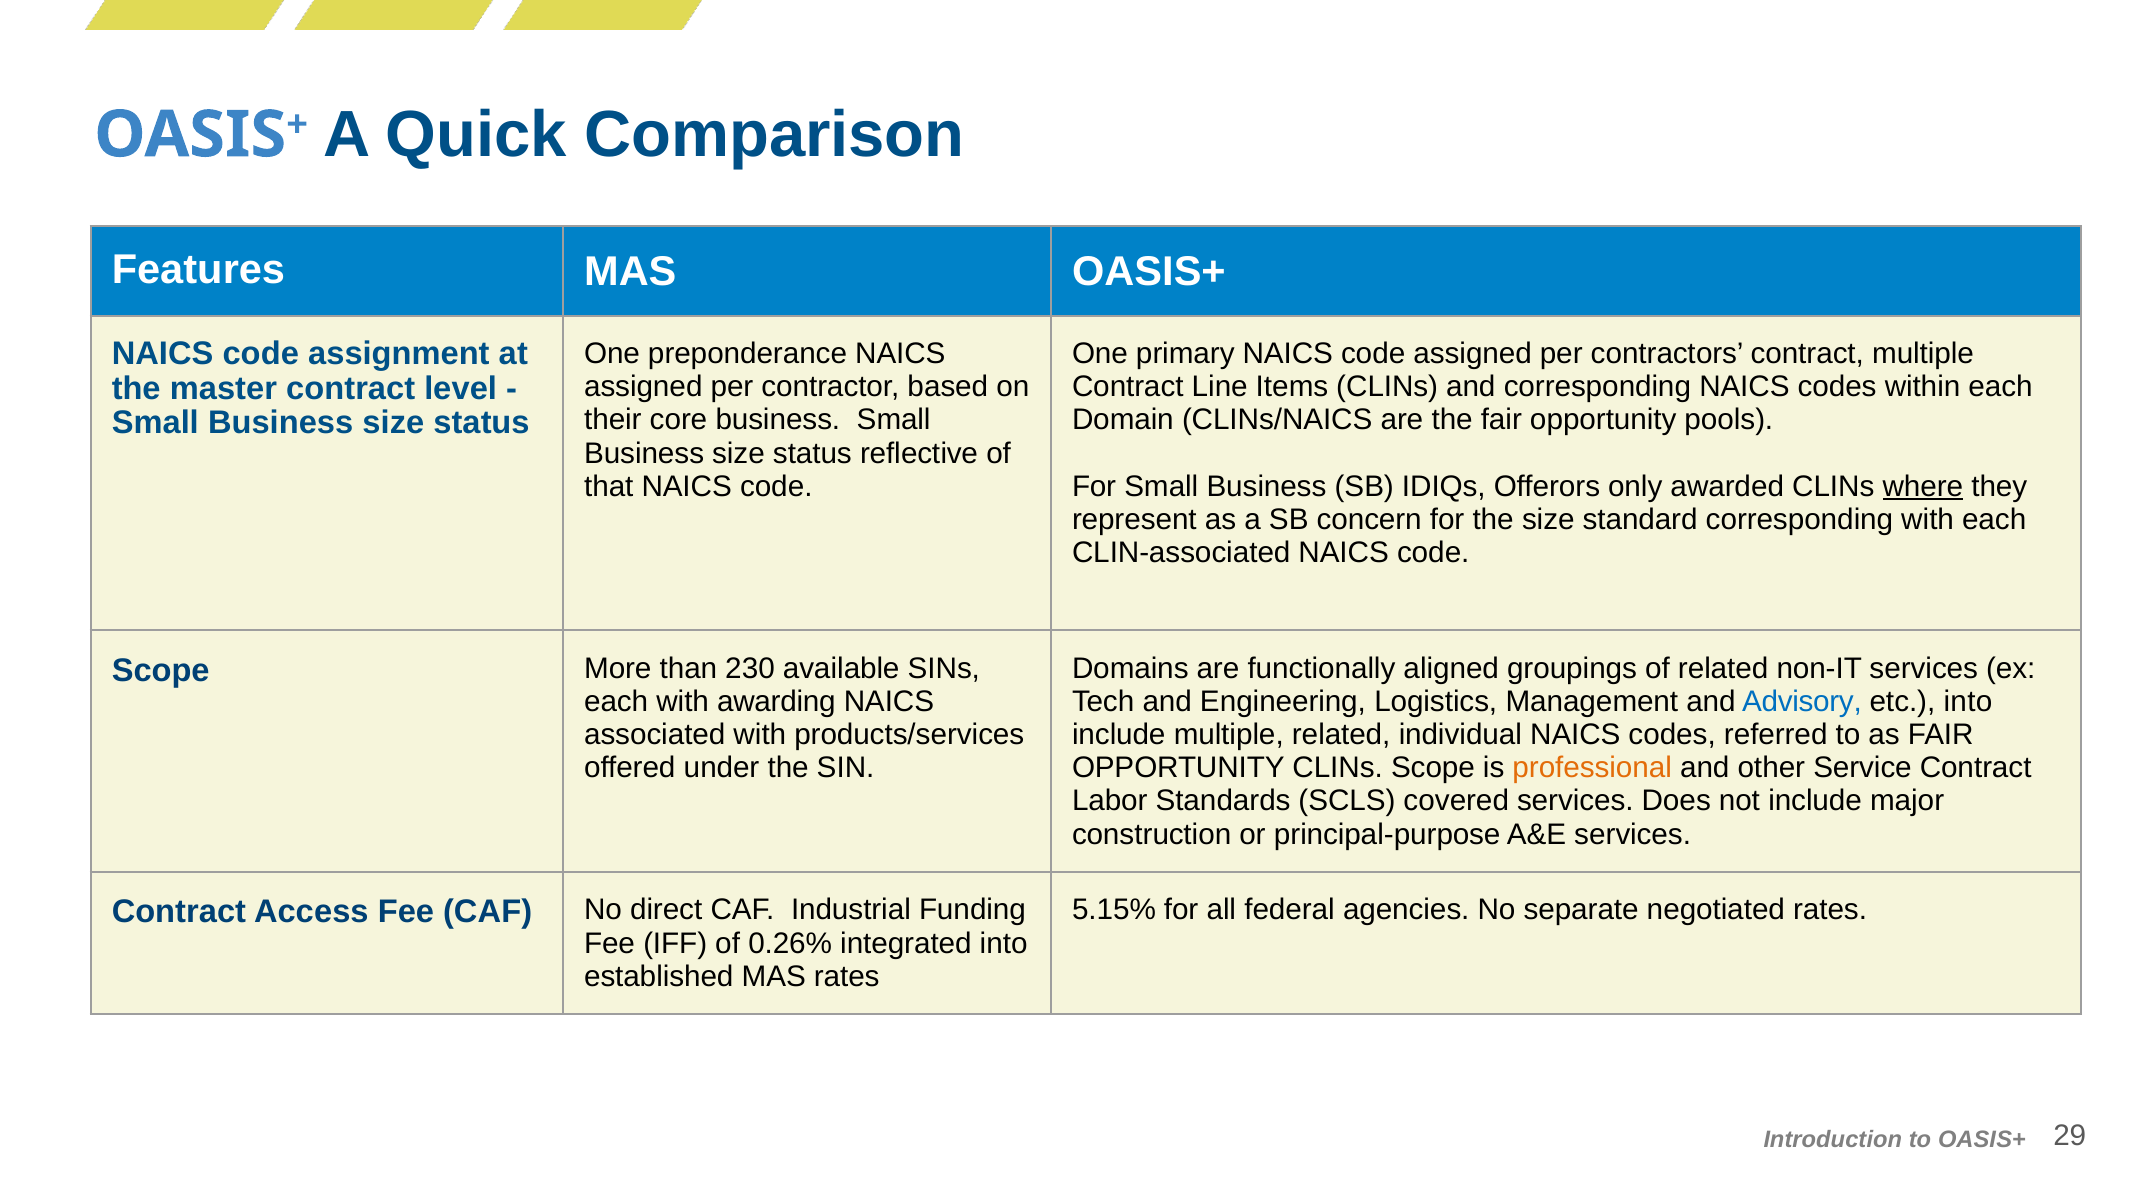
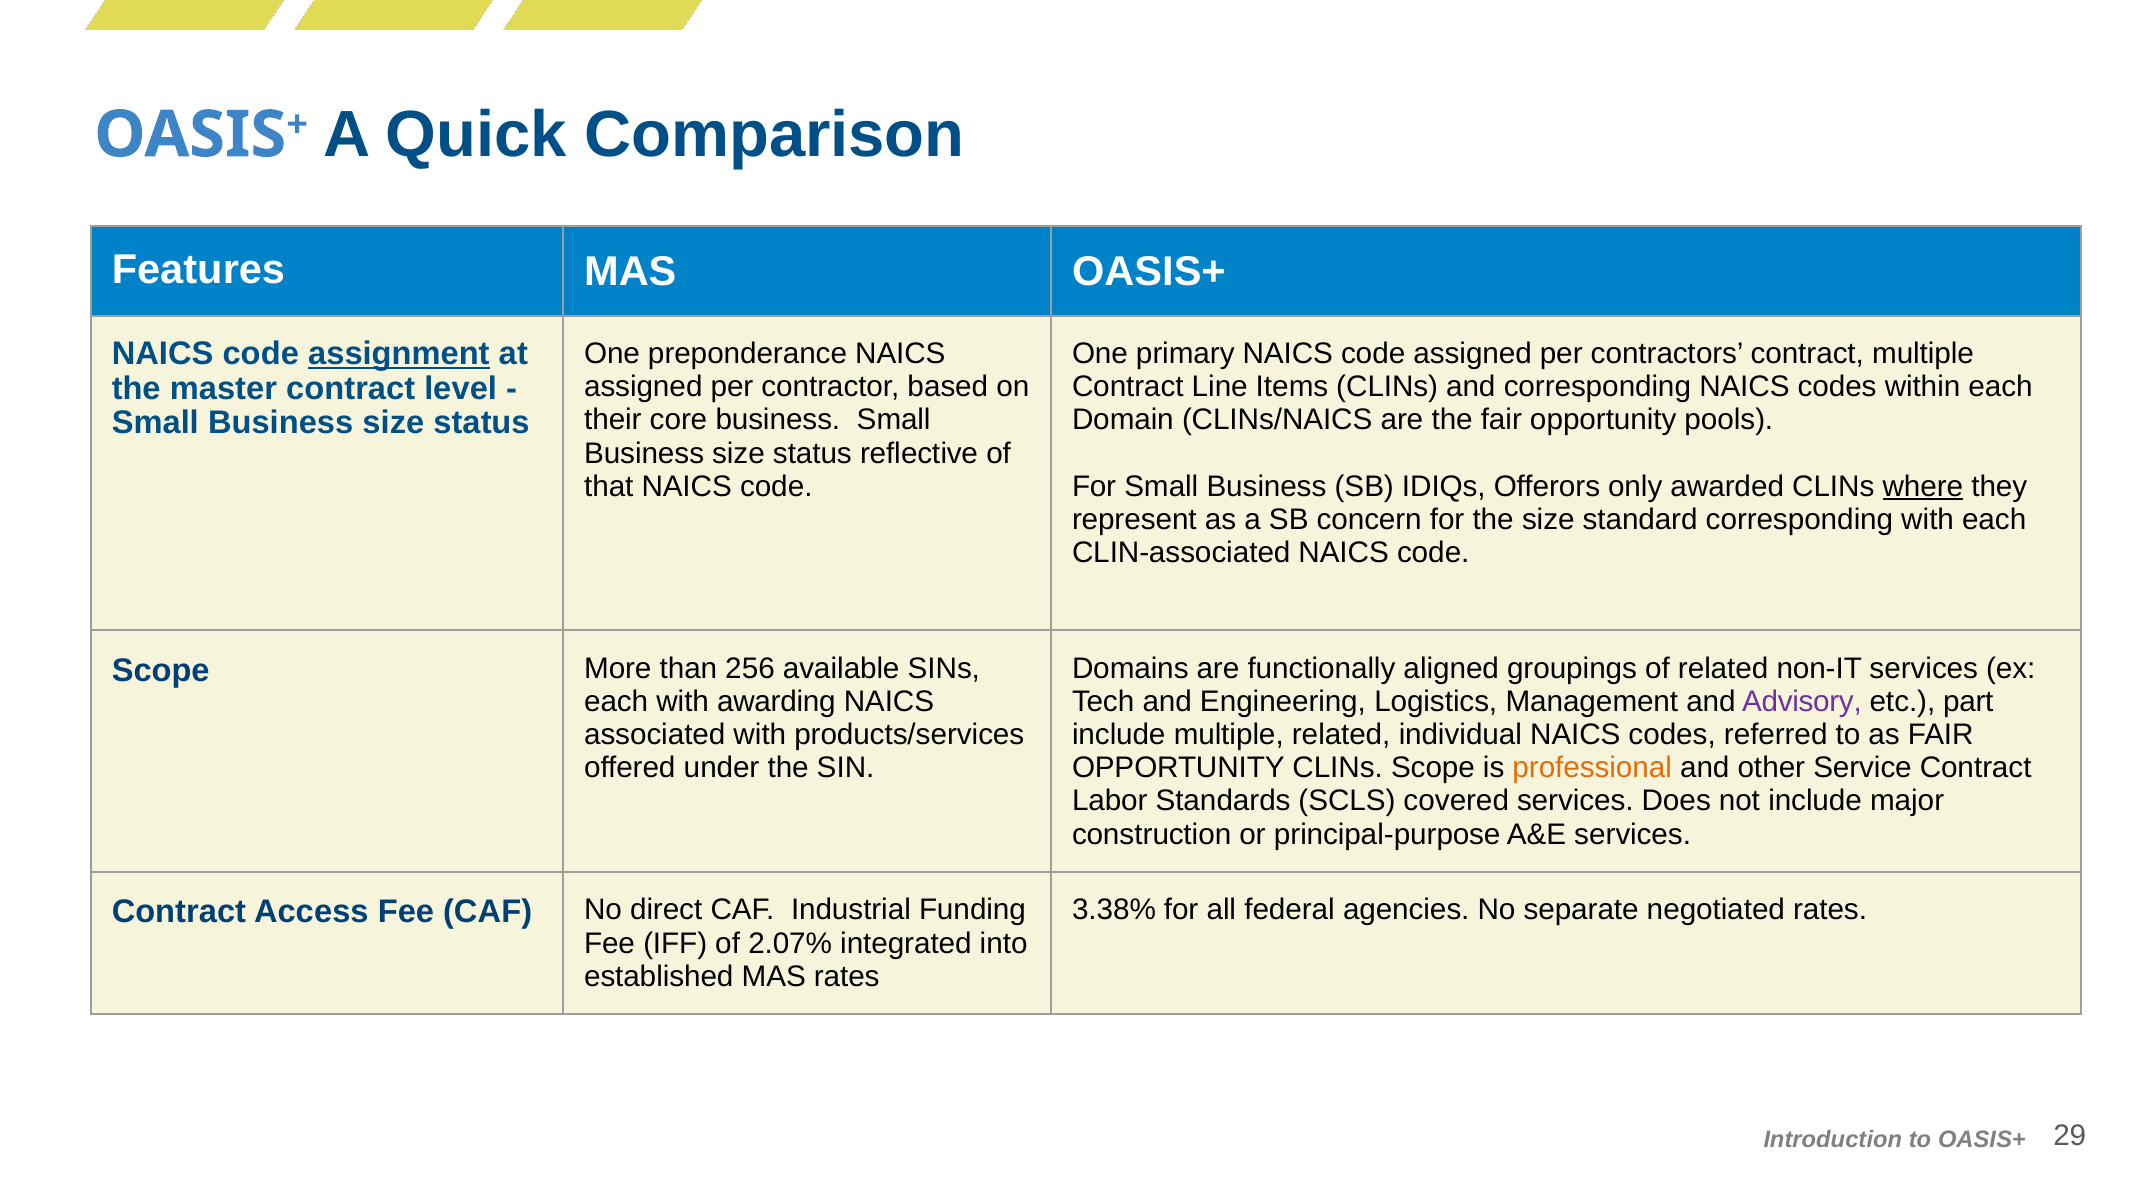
assignment underline: none -> present (399, 354)
230: 230 -> 256 (750, 668)
Advisory colour: blue -> purple (1802, 701)
etc into: into -> part (1968, 701)
5.15%: 5.15% -> 3.38% (1114, 910)
0.26%: 0.26% -> 2.07% (790, 943)
